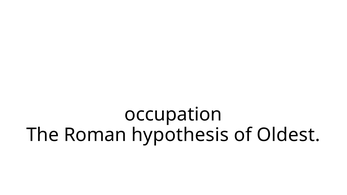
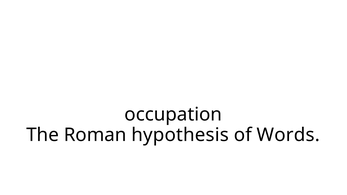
Oldest: Oldest -> Words (288, 135)
